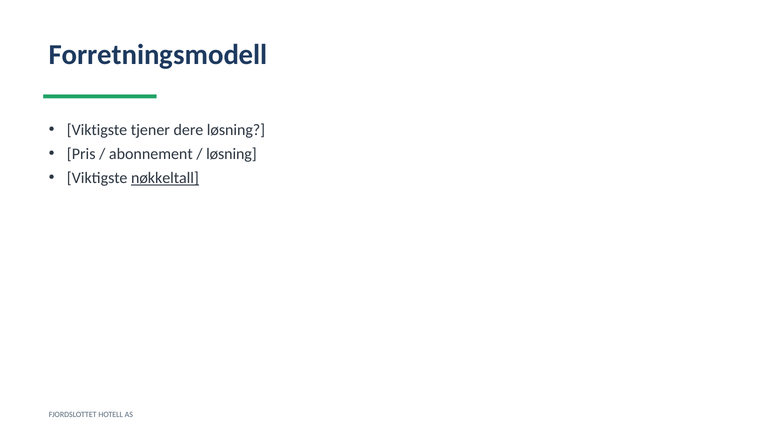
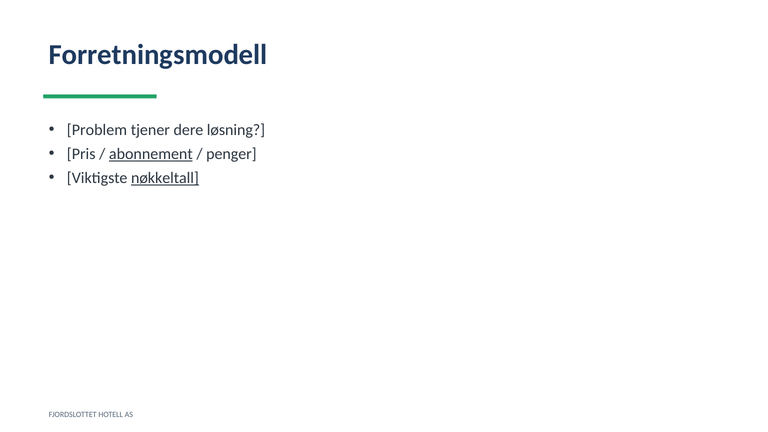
Viktigste: Viktigste -> Problem (97, 130)
abonnement underline: none -> present (151, 154)
løsning: løsning -> penger (231, 154)
